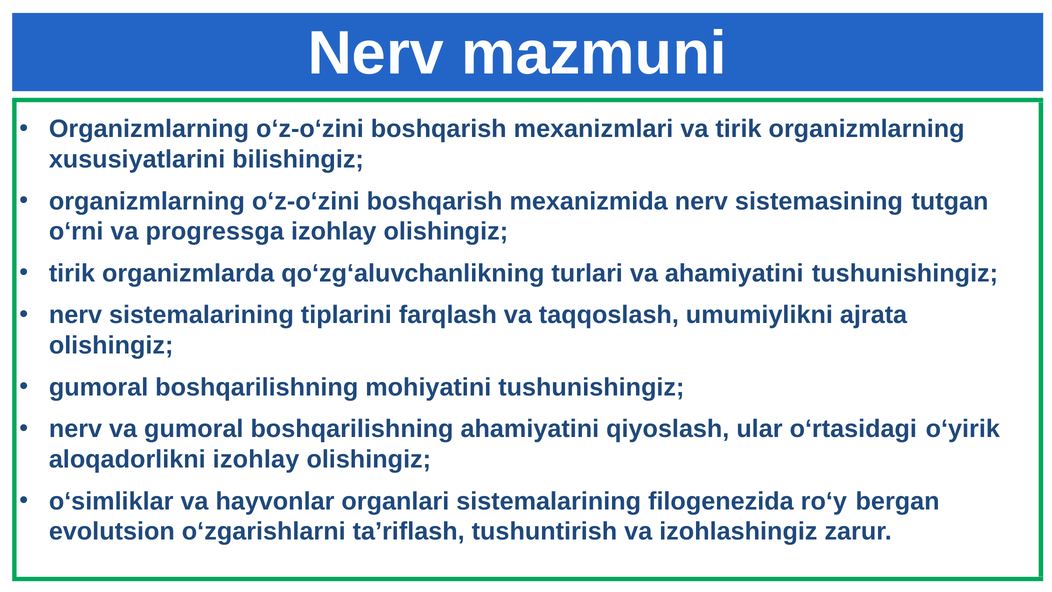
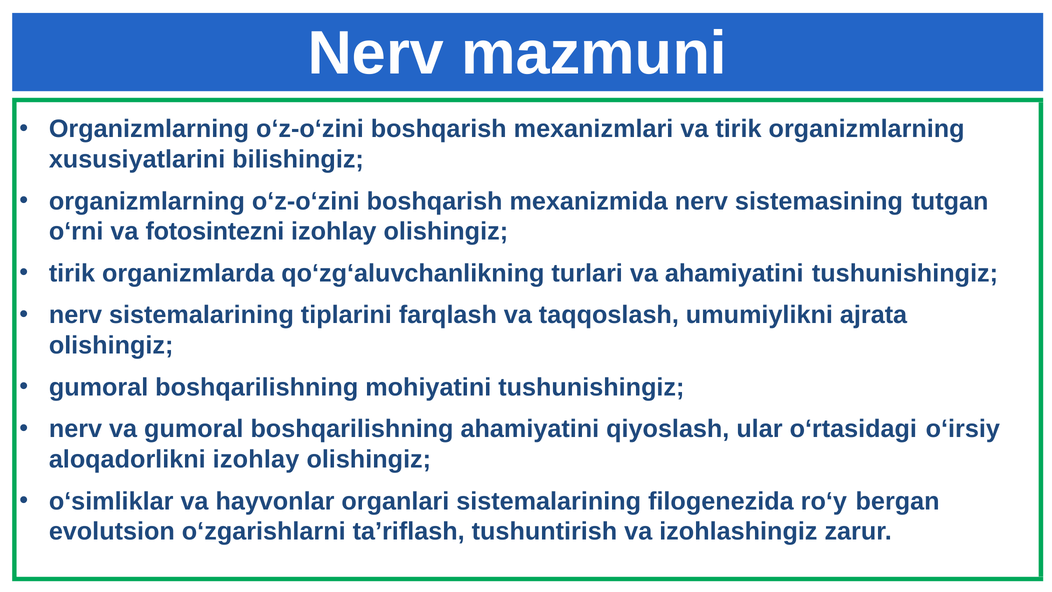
progressga: progressga -> fotosintezni (215, 231)
o‘yirik: o‘yirik -> o‘irsiy (963, 429)
